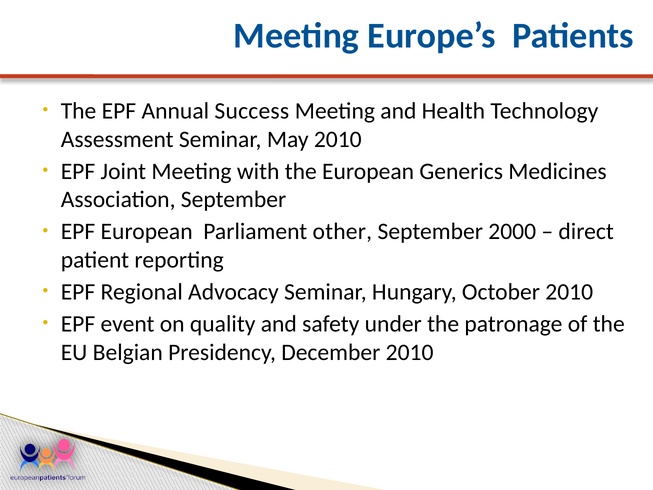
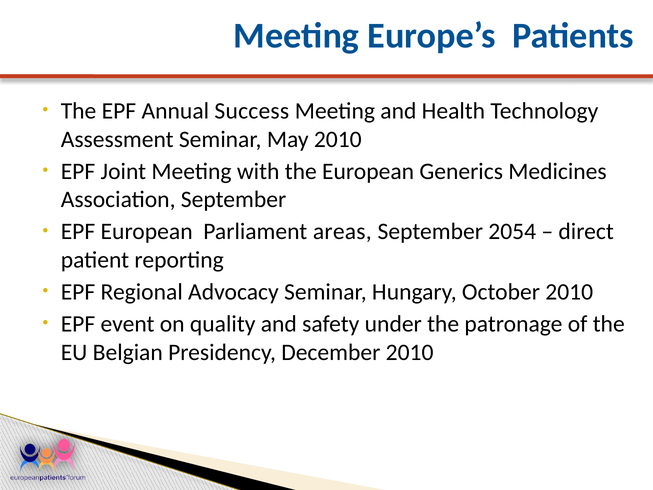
other: other -> areas (342, 232)
2000: 2000 -> 2054 (512, 232)
